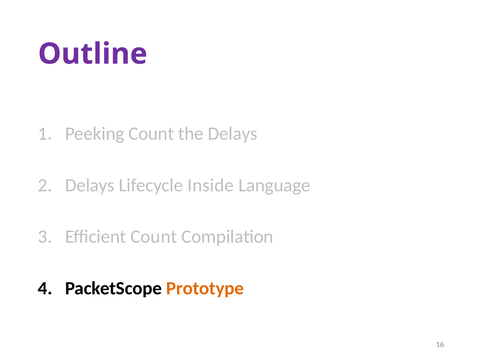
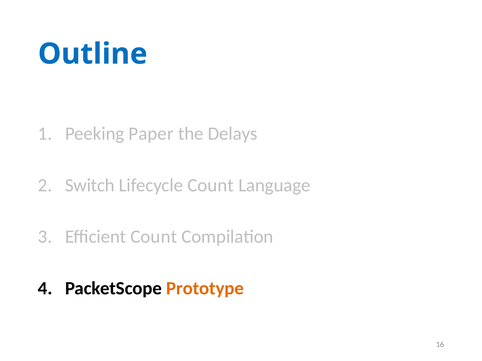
Outline colour: purple -> blue (93, 54)
Peeking Count: Count -> Paper (151, 134)
Delays: Delays -> Switch (90, 185)
Lifecycle Inside: Inside -> Count (211, 185)
